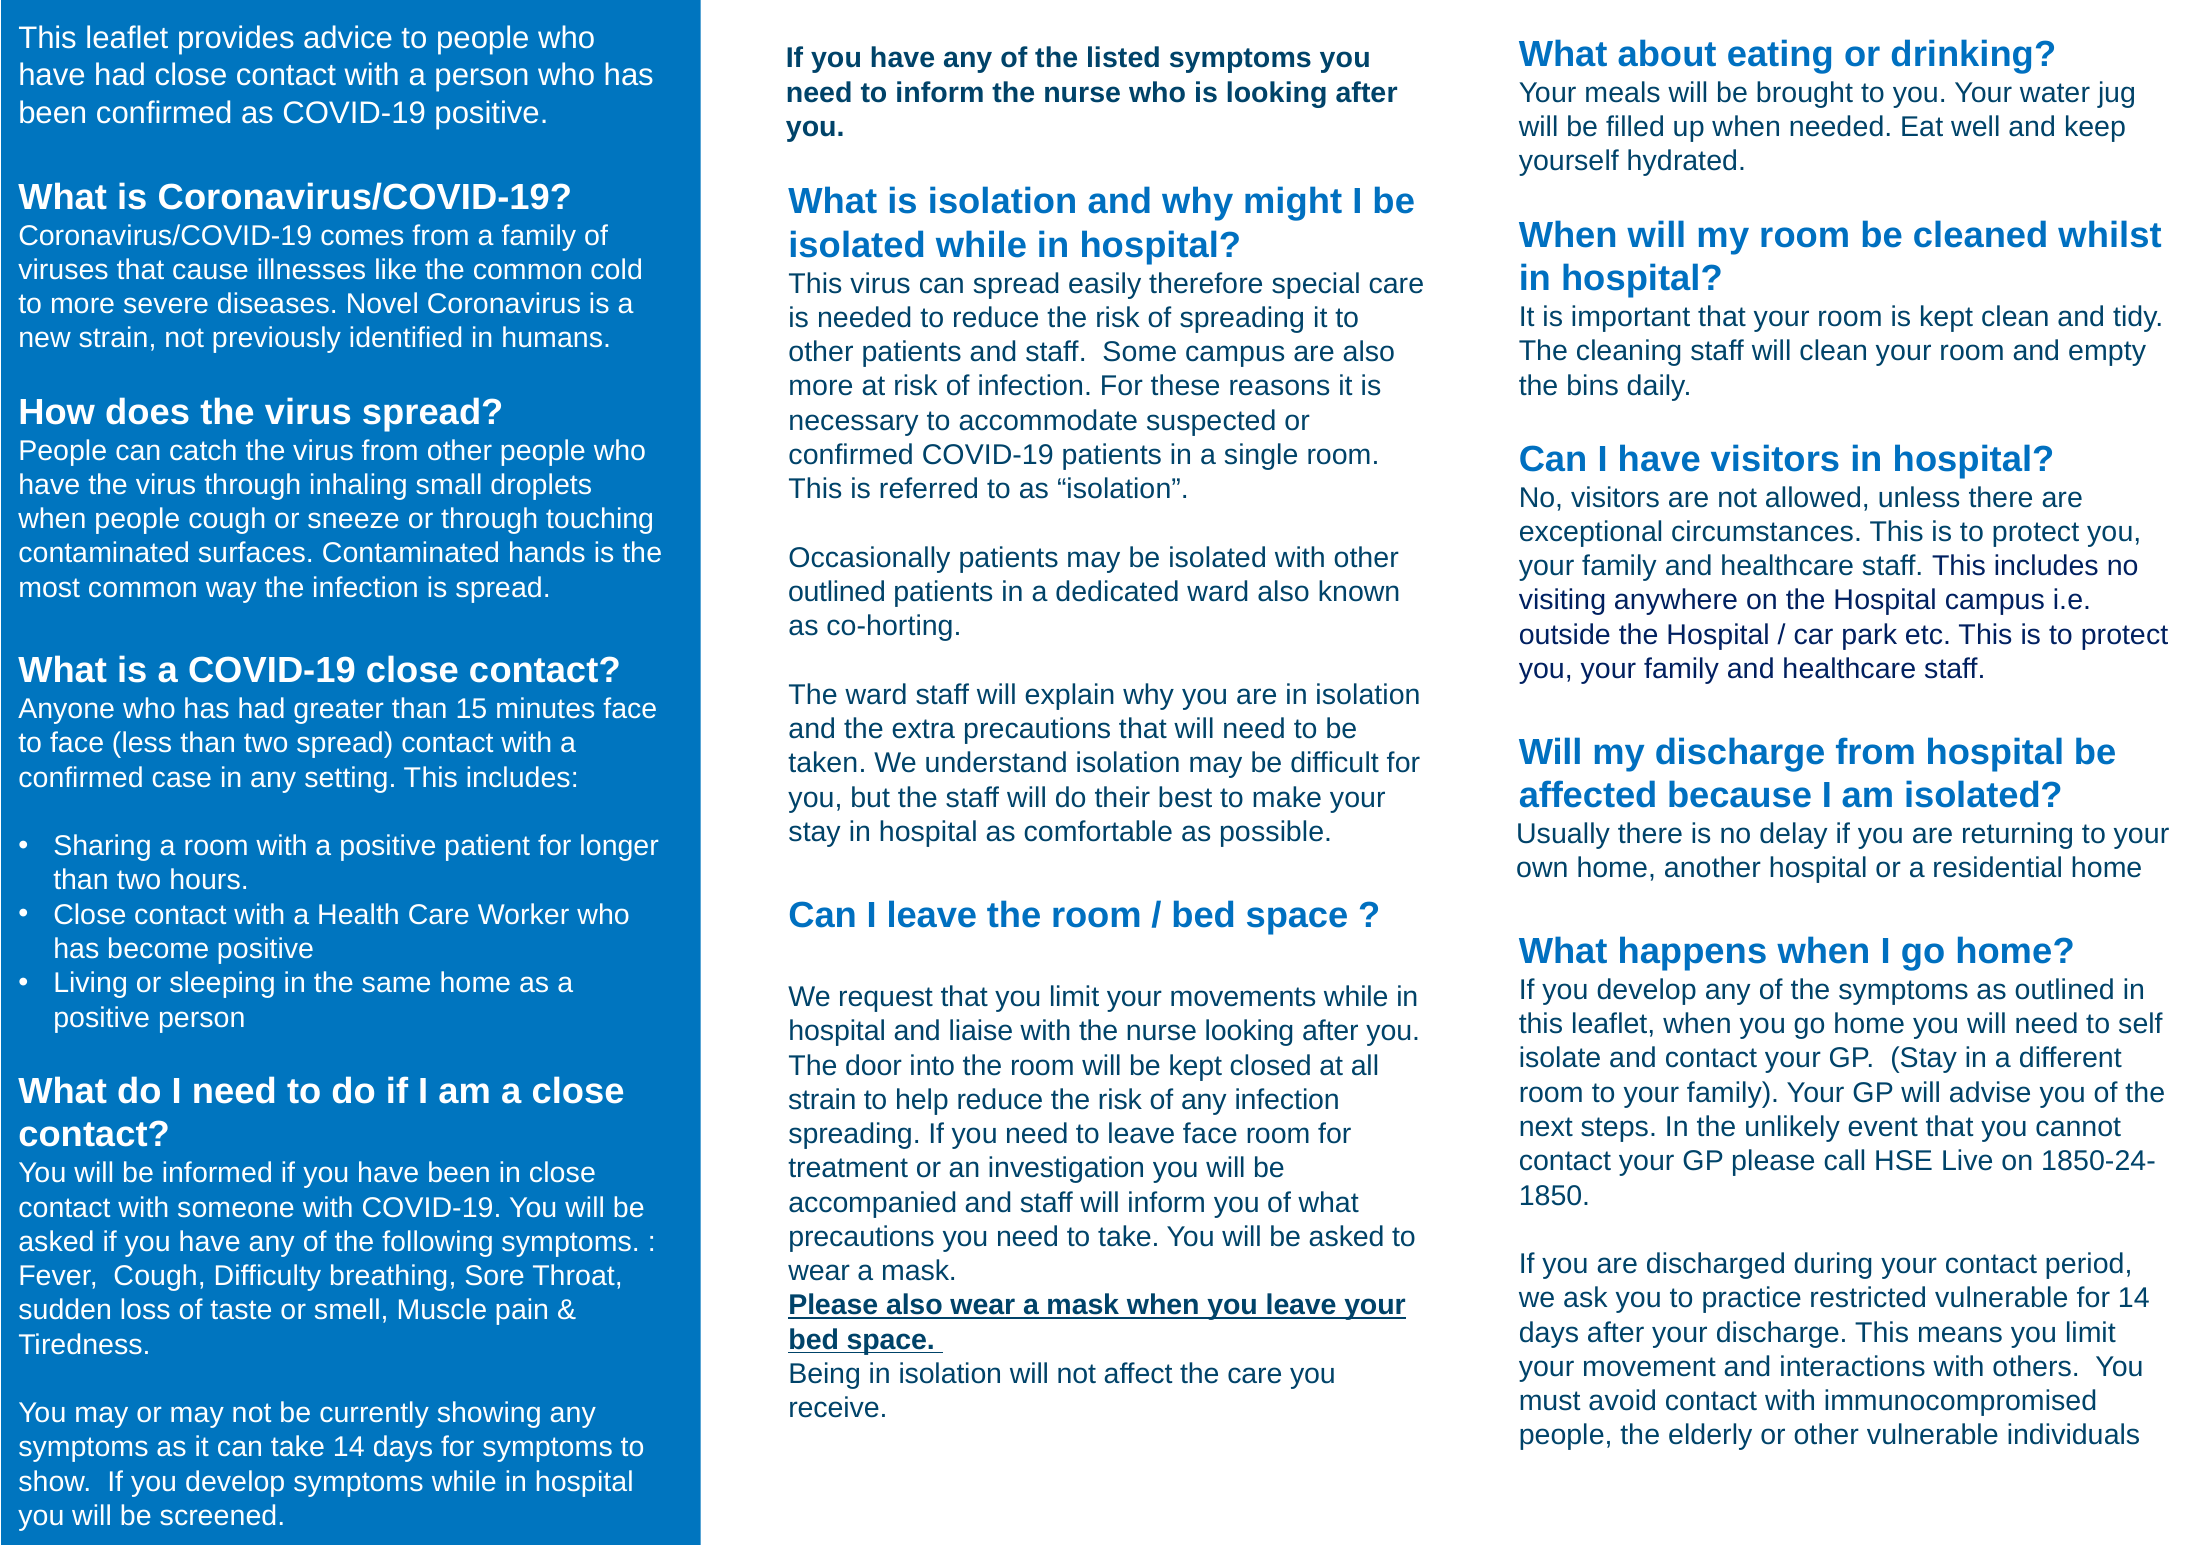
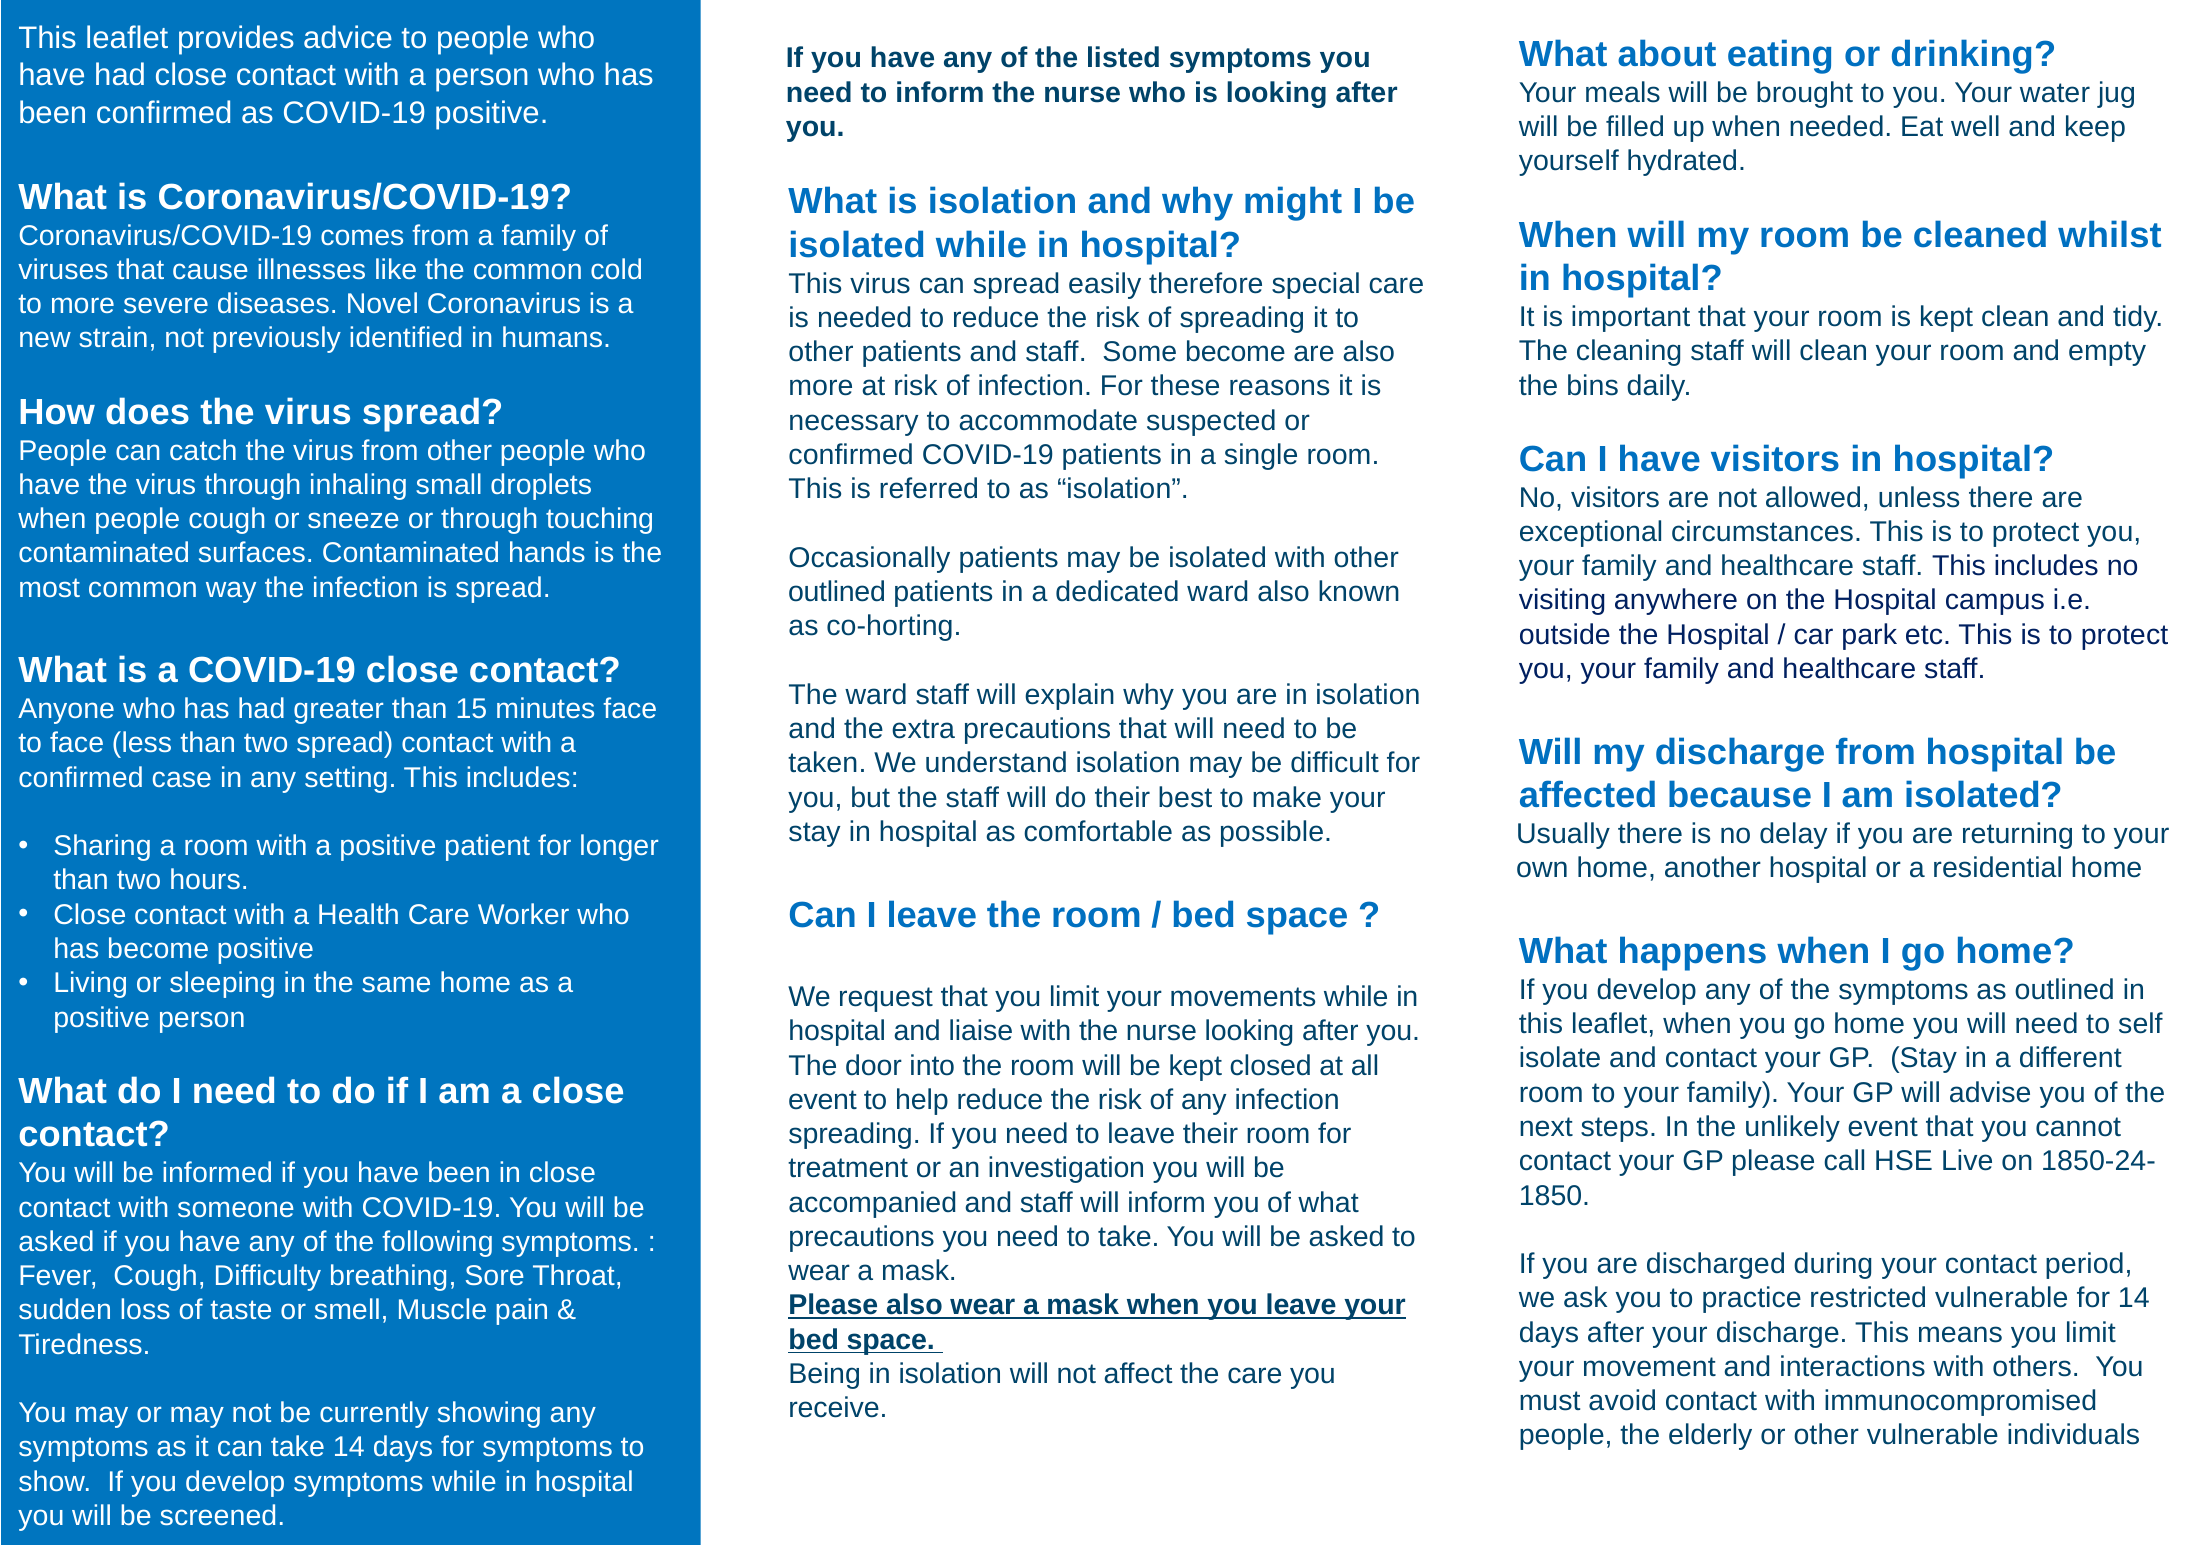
Some campus: campus -> become (1235, 352)
strain: strain -> event (822, 1100)
leave face: face -> their (1210, 1134)
